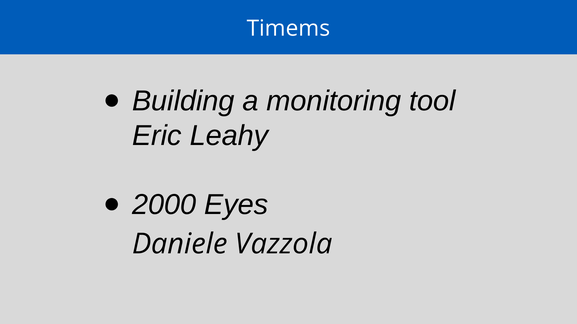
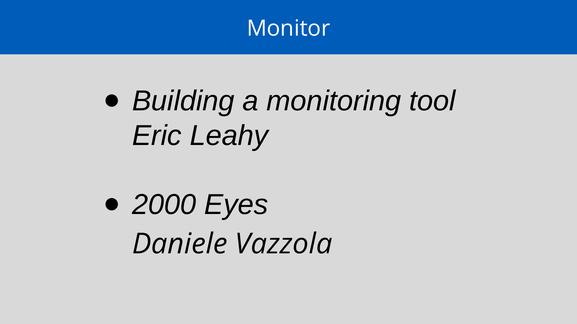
Timems: Timems -> Monitor (288, 29)
